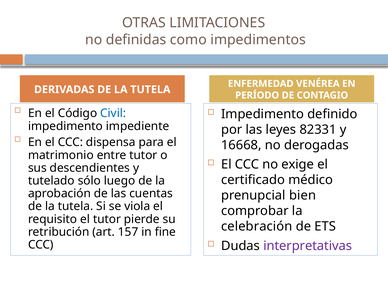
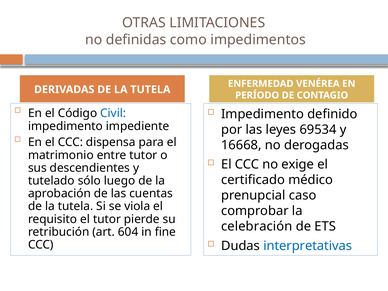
82331: 82331 -> 69534 (318, 130)
bien: bien -> caso (303, 195)
157: 157 -> 604 (128, 232)
interpretativas colour: purple -> blue (308, 246)
